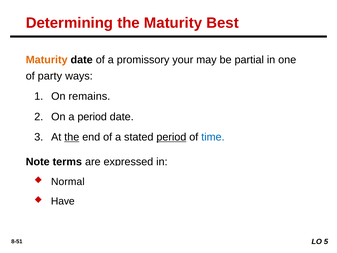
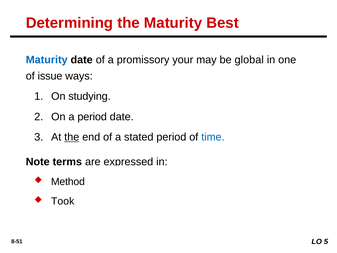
Maturity colour: orange -> blue (47, 60)
partial: partial -> global (249, 60)
party: party -> issue (50, 76)
remains: remains -> studying (89, 96)
period underline: present -> none (171, 137)
Normal: Normal -> Method (68, 181)
Have: Have -> Took (63, 201)
